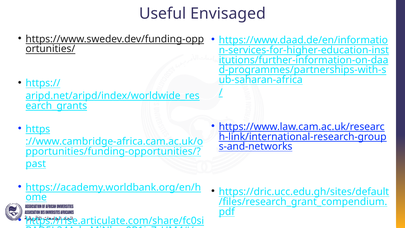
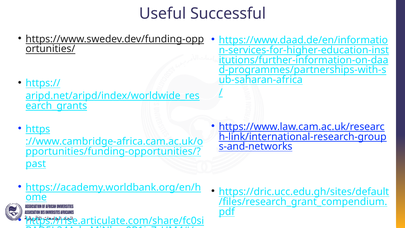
Envisaged: Envisaged -> Successful (228, 14)
